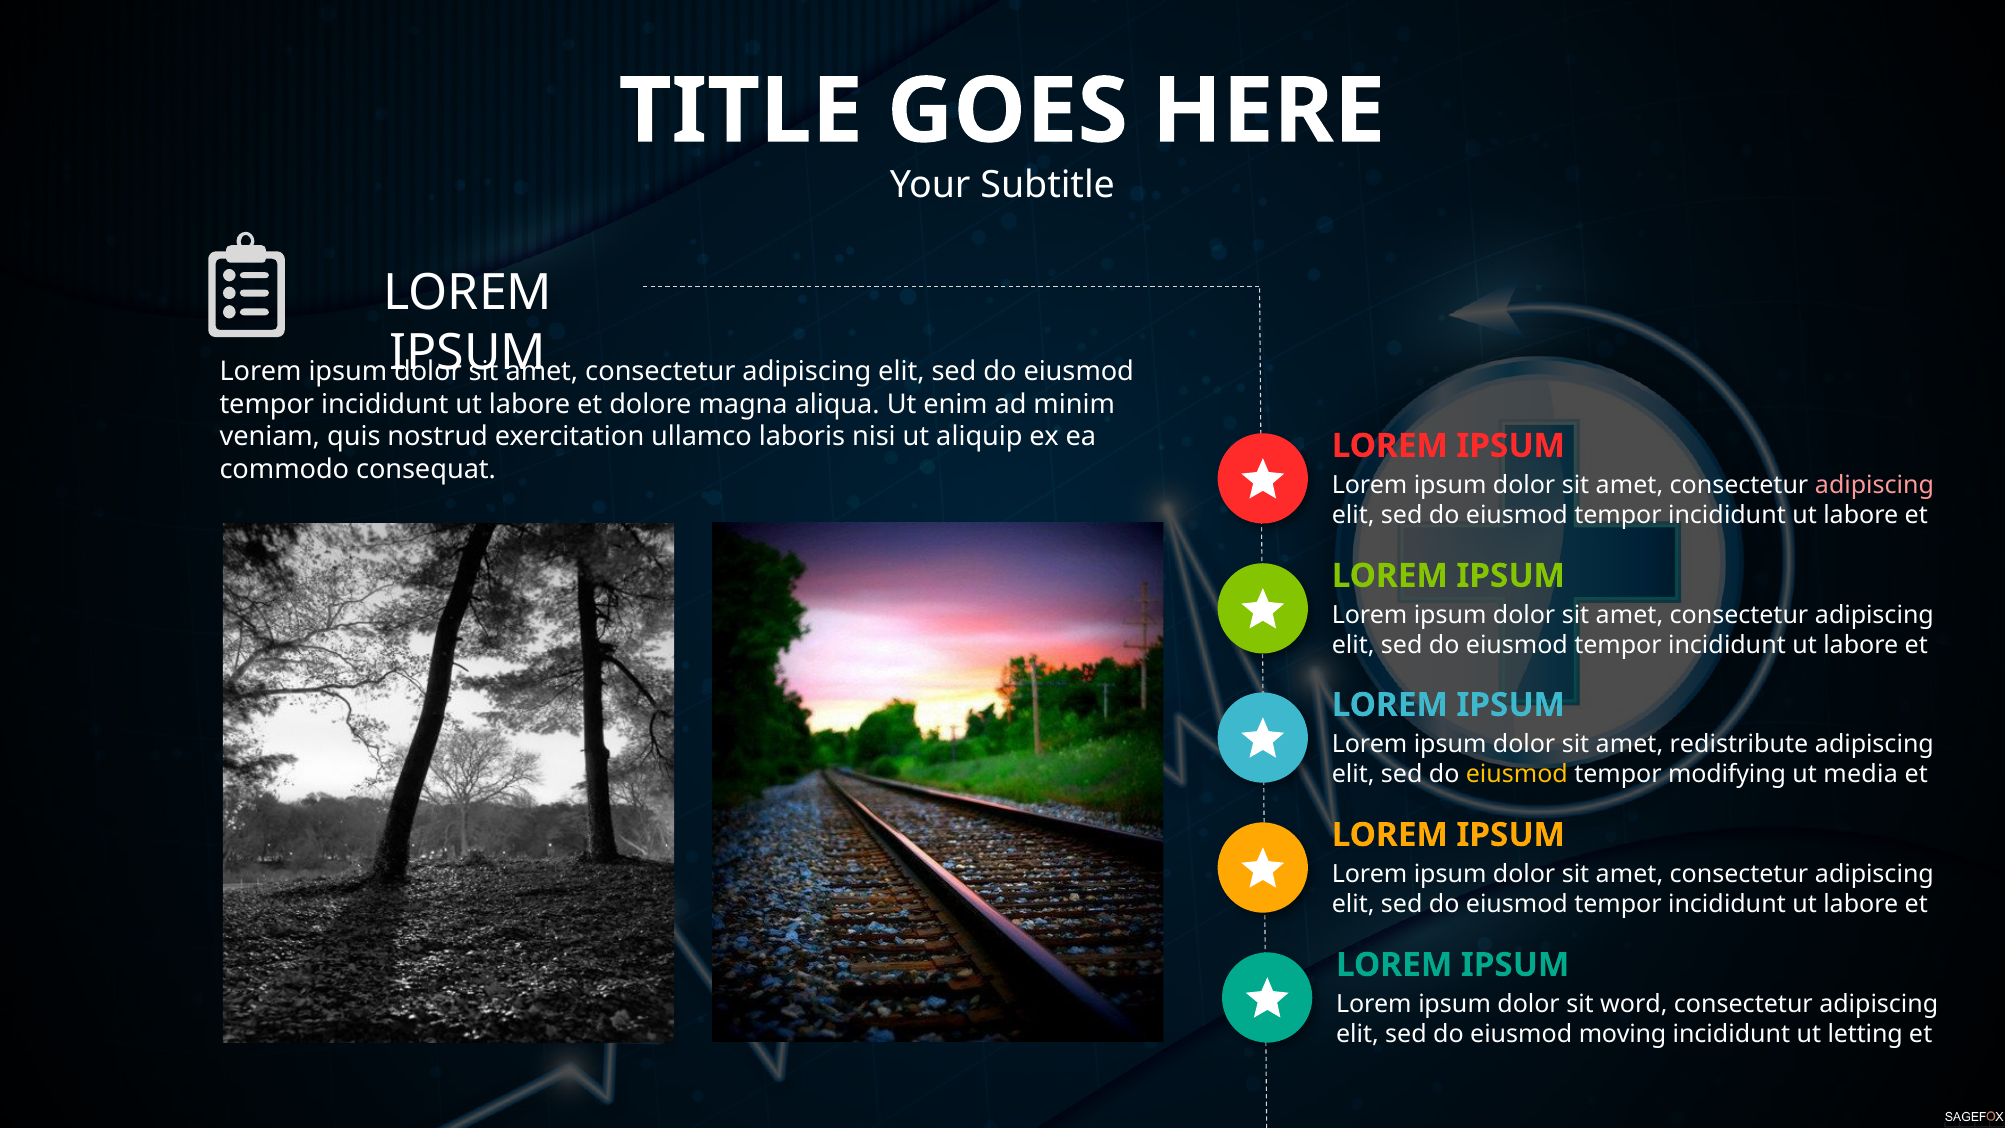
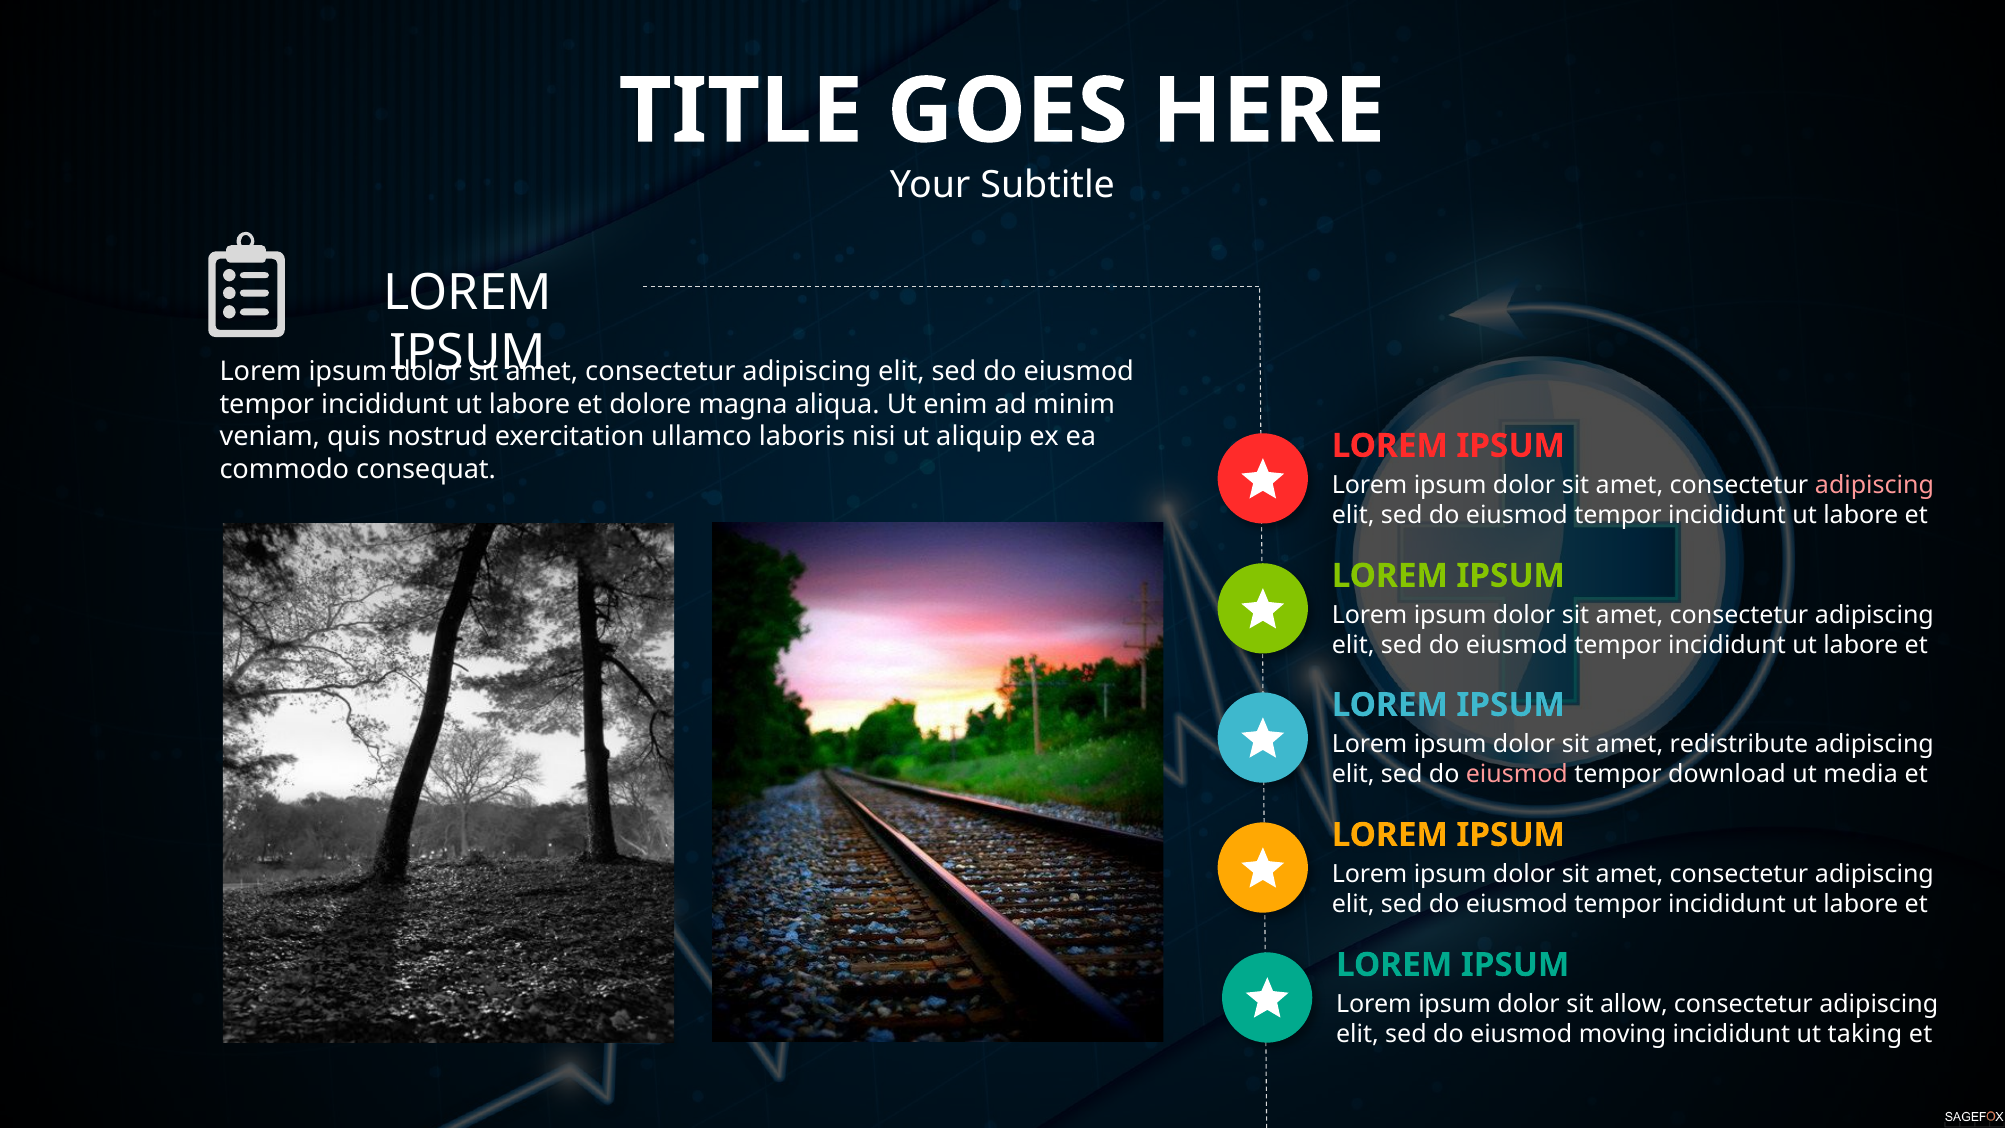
eiusmod colour: yellow -> pink (1517, 774)
modifying: modifying -> download (1727, 774)
word: word -> allow (1634, 1004)
letting: letting -> taking (1865, 1034)
